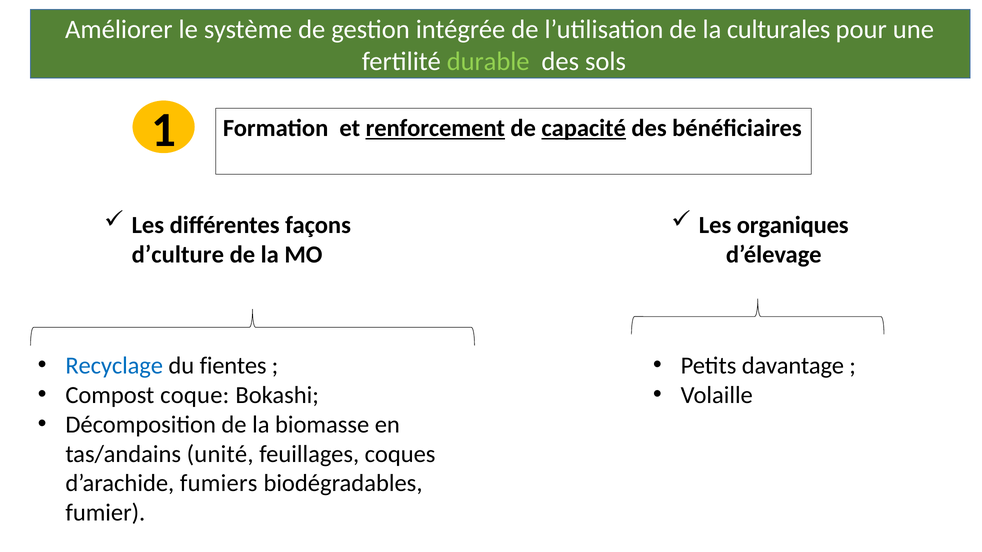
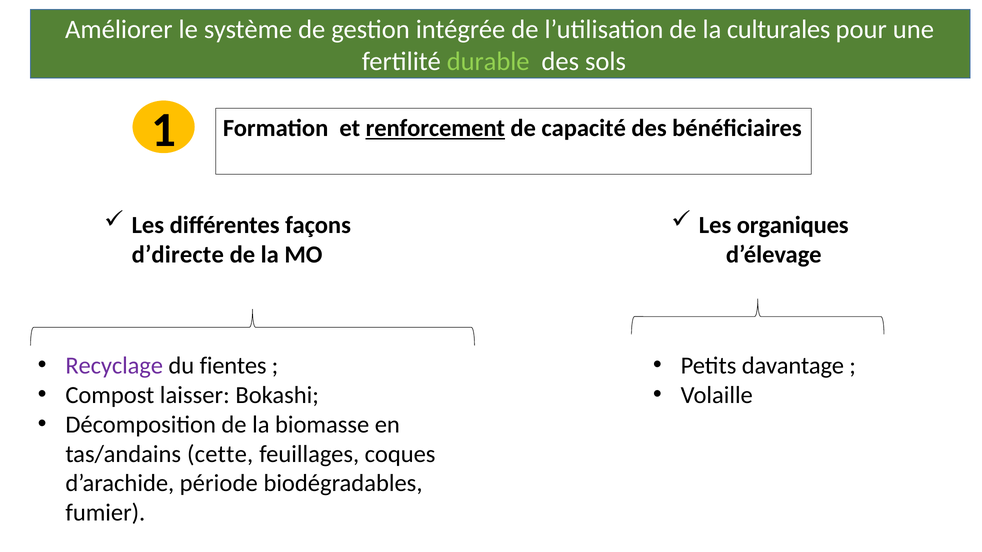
capacité underline: present -> none (584, 128)
d’culture: d’culture -> d’directe (178, 255)
Recyclage colour: blue -> purple (114, 366)
coque: coque -> laisser (195, 395)
unité: unité -> cette (220, 454)
fumiers: fumiers -> période (219, 484)
